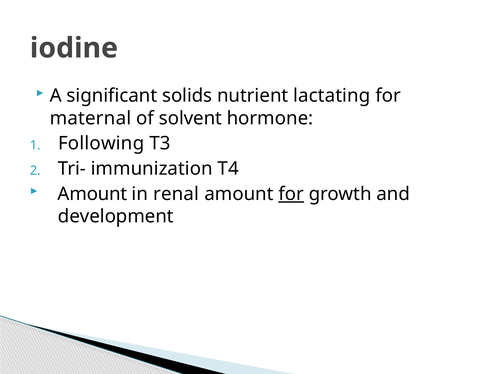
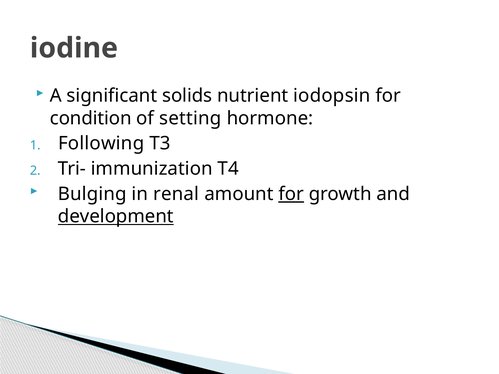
lactating: lactating -> iodopsin (332, 96)
maternal: maternal -> condition (91, 118)
solvent: solvent -> setting (190, 118)
Amount: Amount -> Bulging (92, 194)
development underline: none -> present (116, 217)
